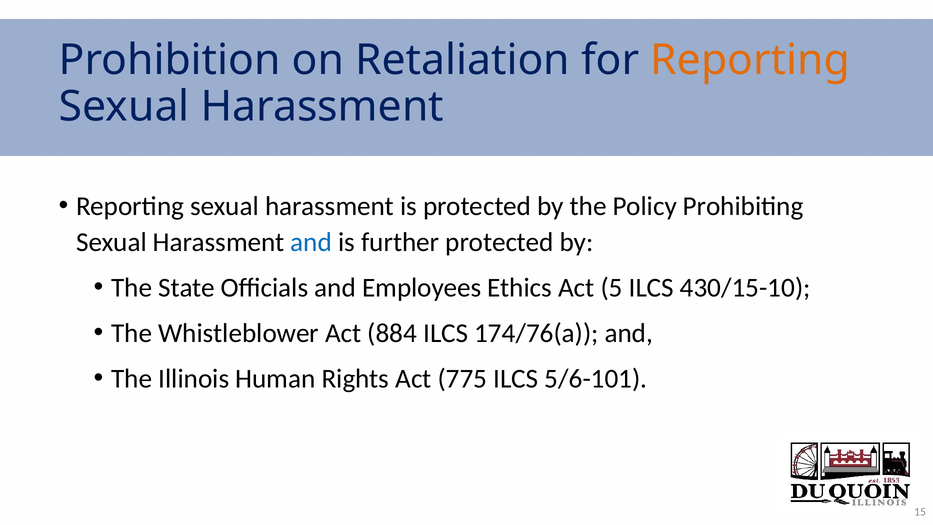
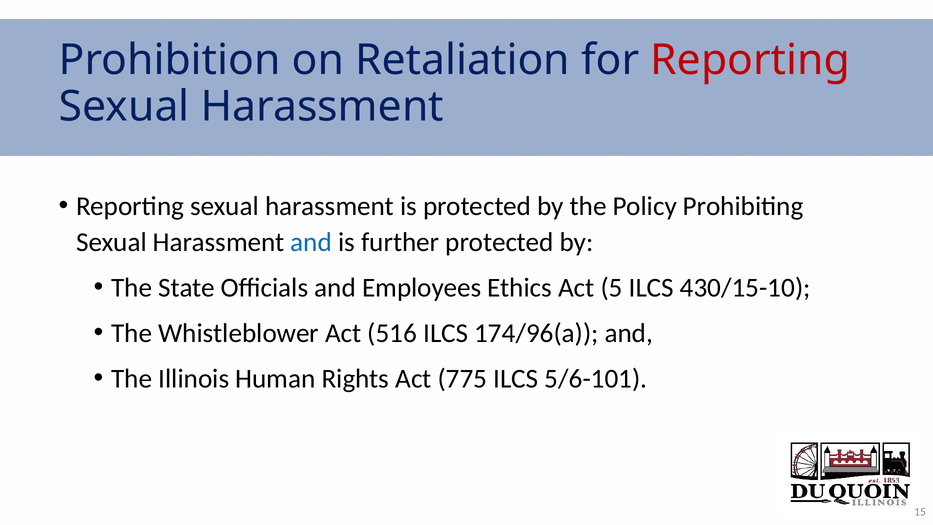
Reporting colour: orange -> red (750, 60)
884: 884 -> 516 (392, 333)
174/76(a: 174/76(a -> 174/96(a (536, 333)
